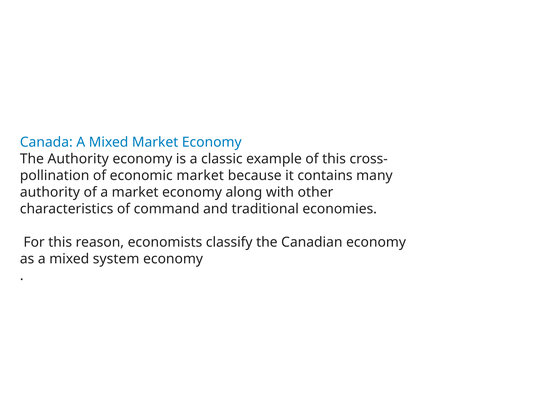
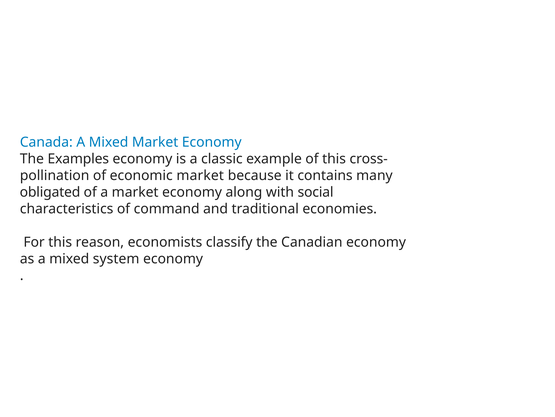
The Authority: Authority -> Examples (78, 159)
authority: authority -> obligated (50, 192)
other: other -> social (316, 192)
